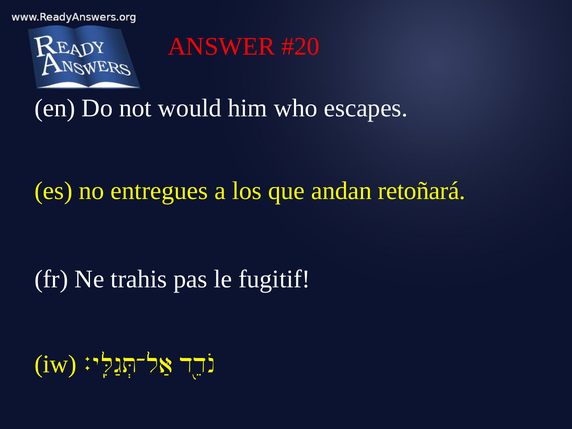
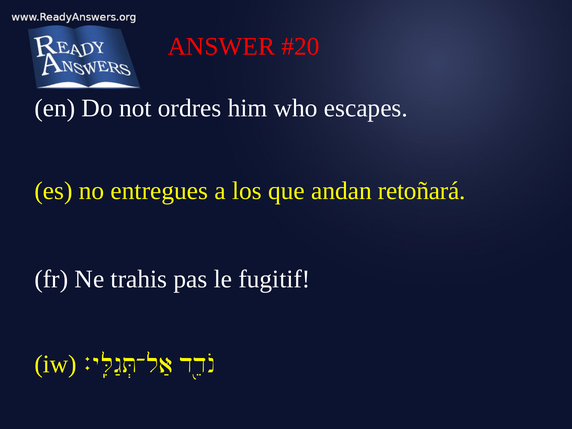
would: would -> ordres (190, 108)
